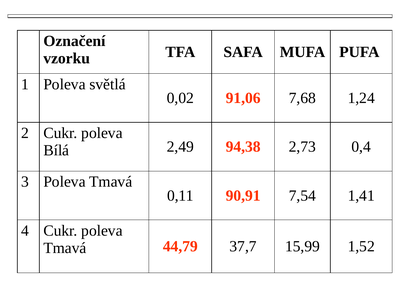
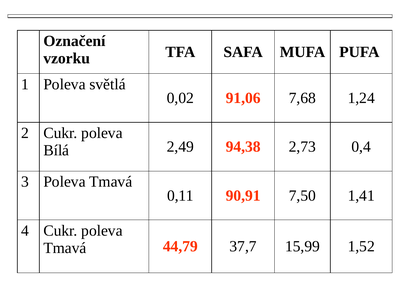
7,54: 7,54 -> 7,50 (302, 196)
